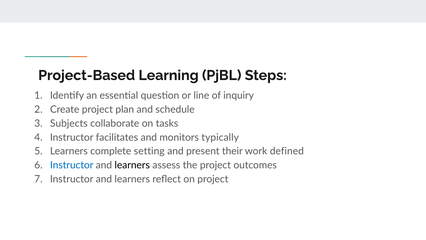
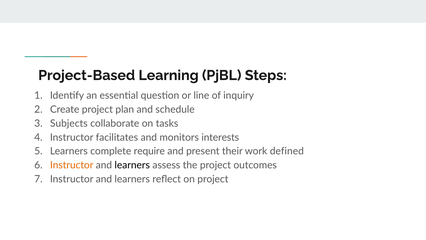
typically: typically -> interests (220, 137)
setting: setting -> require (149, 151)
Instructor colour: blue -> orange (72, 165)
